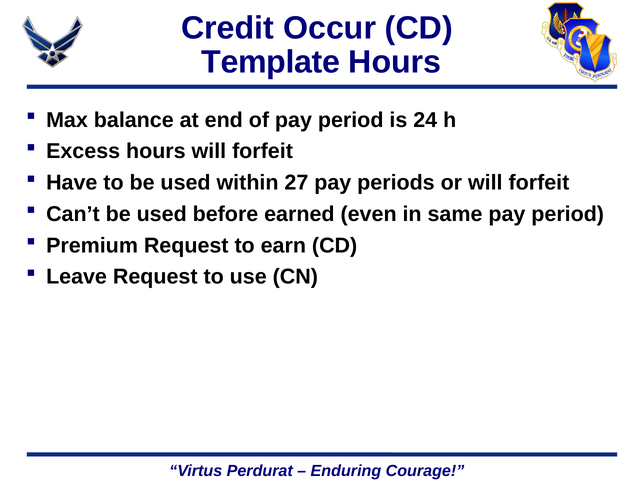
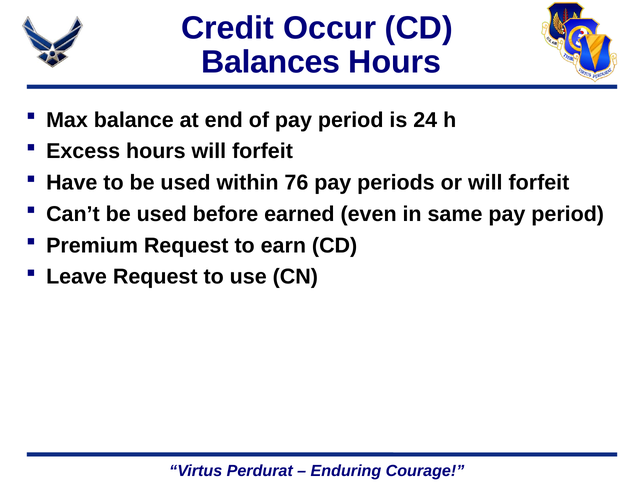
Template: Template -> Balances (271, 62)
27: 27 -> 76 (296, 183)
